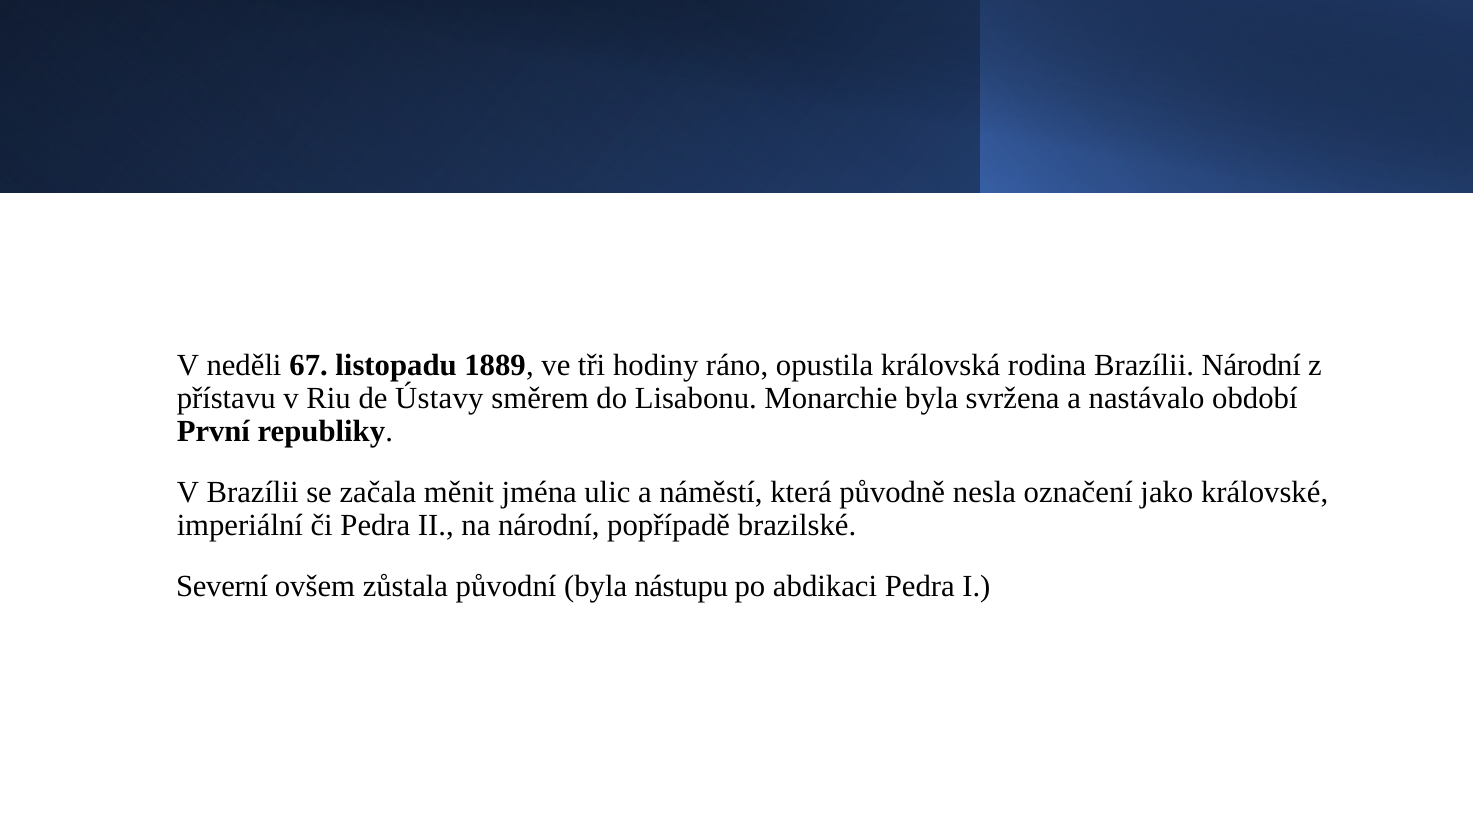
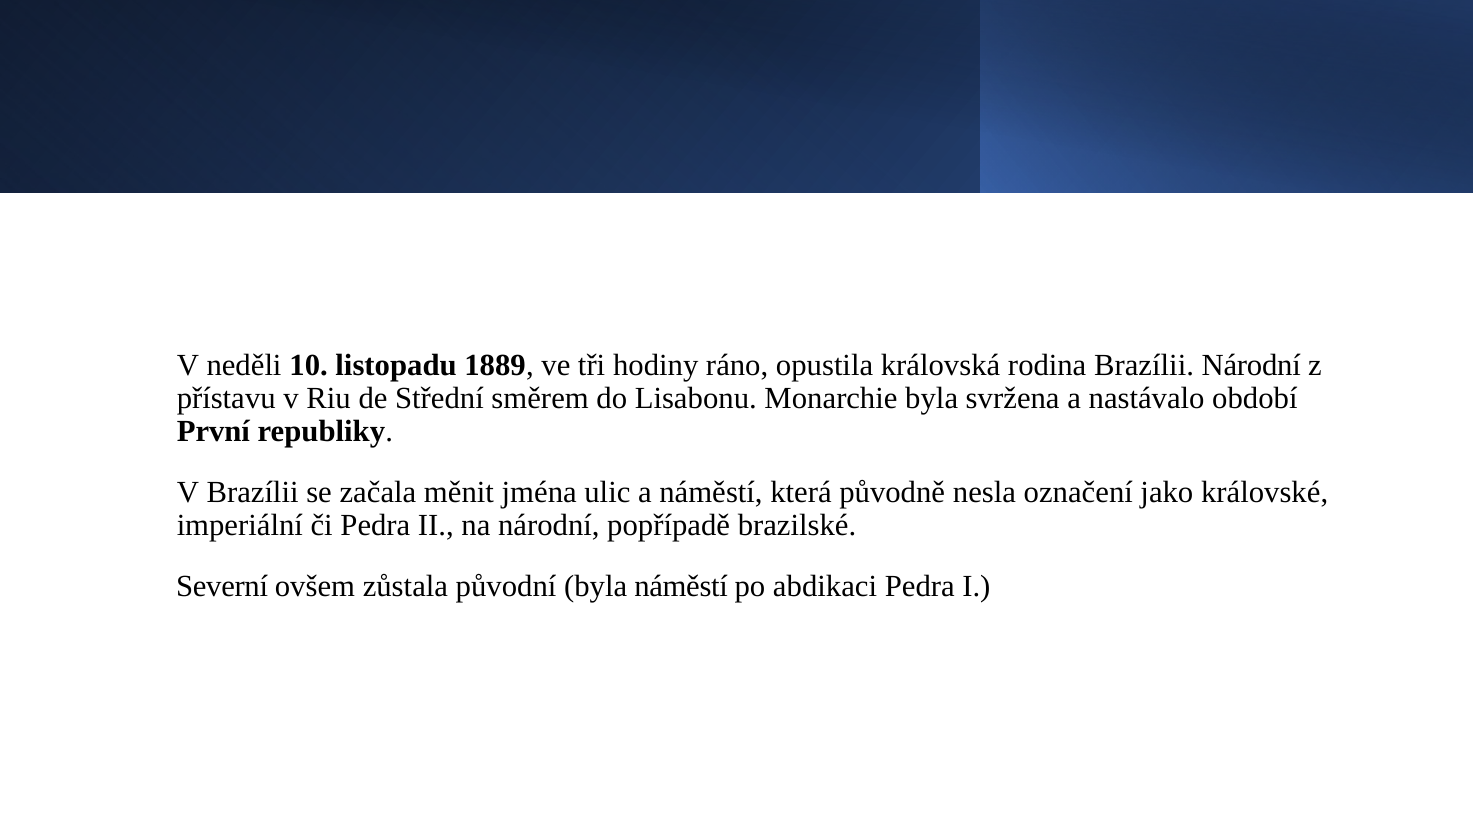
67: 67 -> 10 (309, 366)
Ústavy: Ústavy -> Střední (439, 399)
byla nástupu: nástupu -> náměstí (681, 587)
